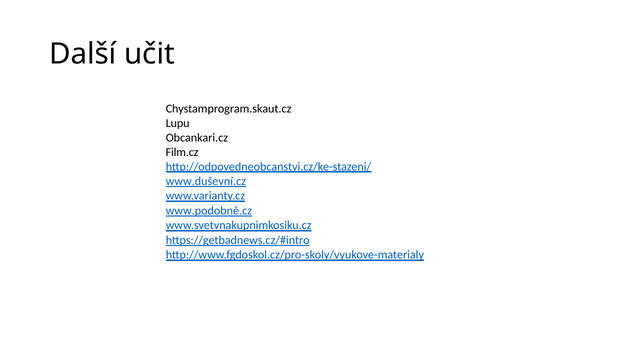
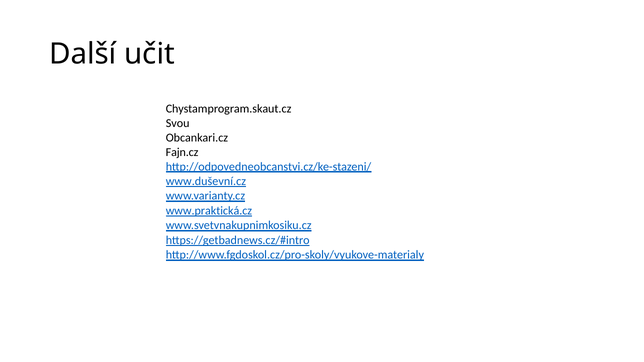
Lupu: Lupu -> Svou (178, 123)
Film.cz: Film.cz -> Fajn.cz (182, 152)
www.podobně.cz: www.podobně.cz -> www.praktická.cz (209, 211)
